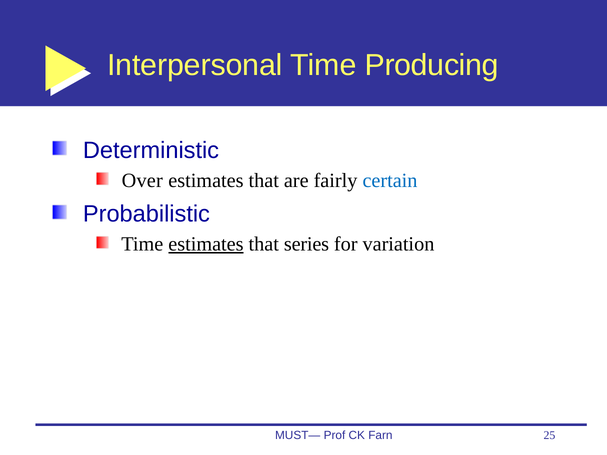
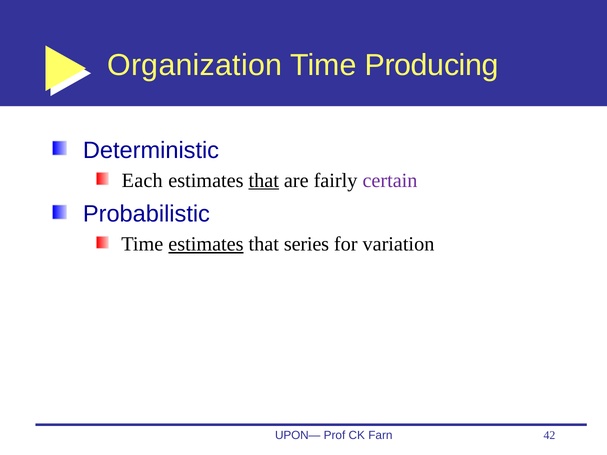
Interpersonal: Interpersonal -> Organization (195, 65)
Over: Over -> Each (142, 180)
that underline: none -> present (264, 180)
certain colour: blue -> purple (390, 180)
MUST—: MUST— -> UPON— (298, 436)
25: 25 -> 42 (549, 436)
